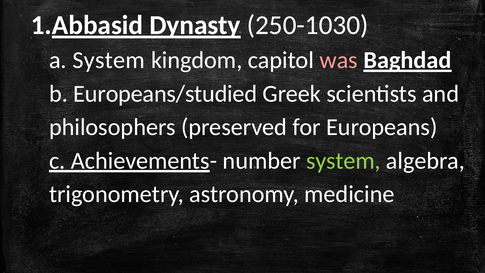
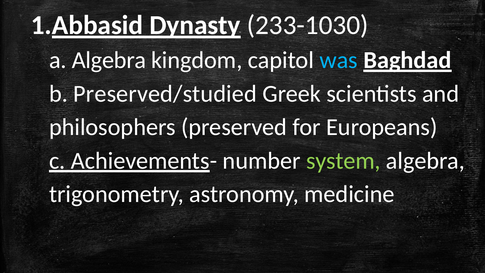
250-1030: 250-1030 -> 233-1030 (308, 25)
a System: System -> Algebra (109, 60)
was colour: pink -> light blue (339, 60)
Europeans/studied: Europeans/studied -> Preserved/studied (165, 94)
